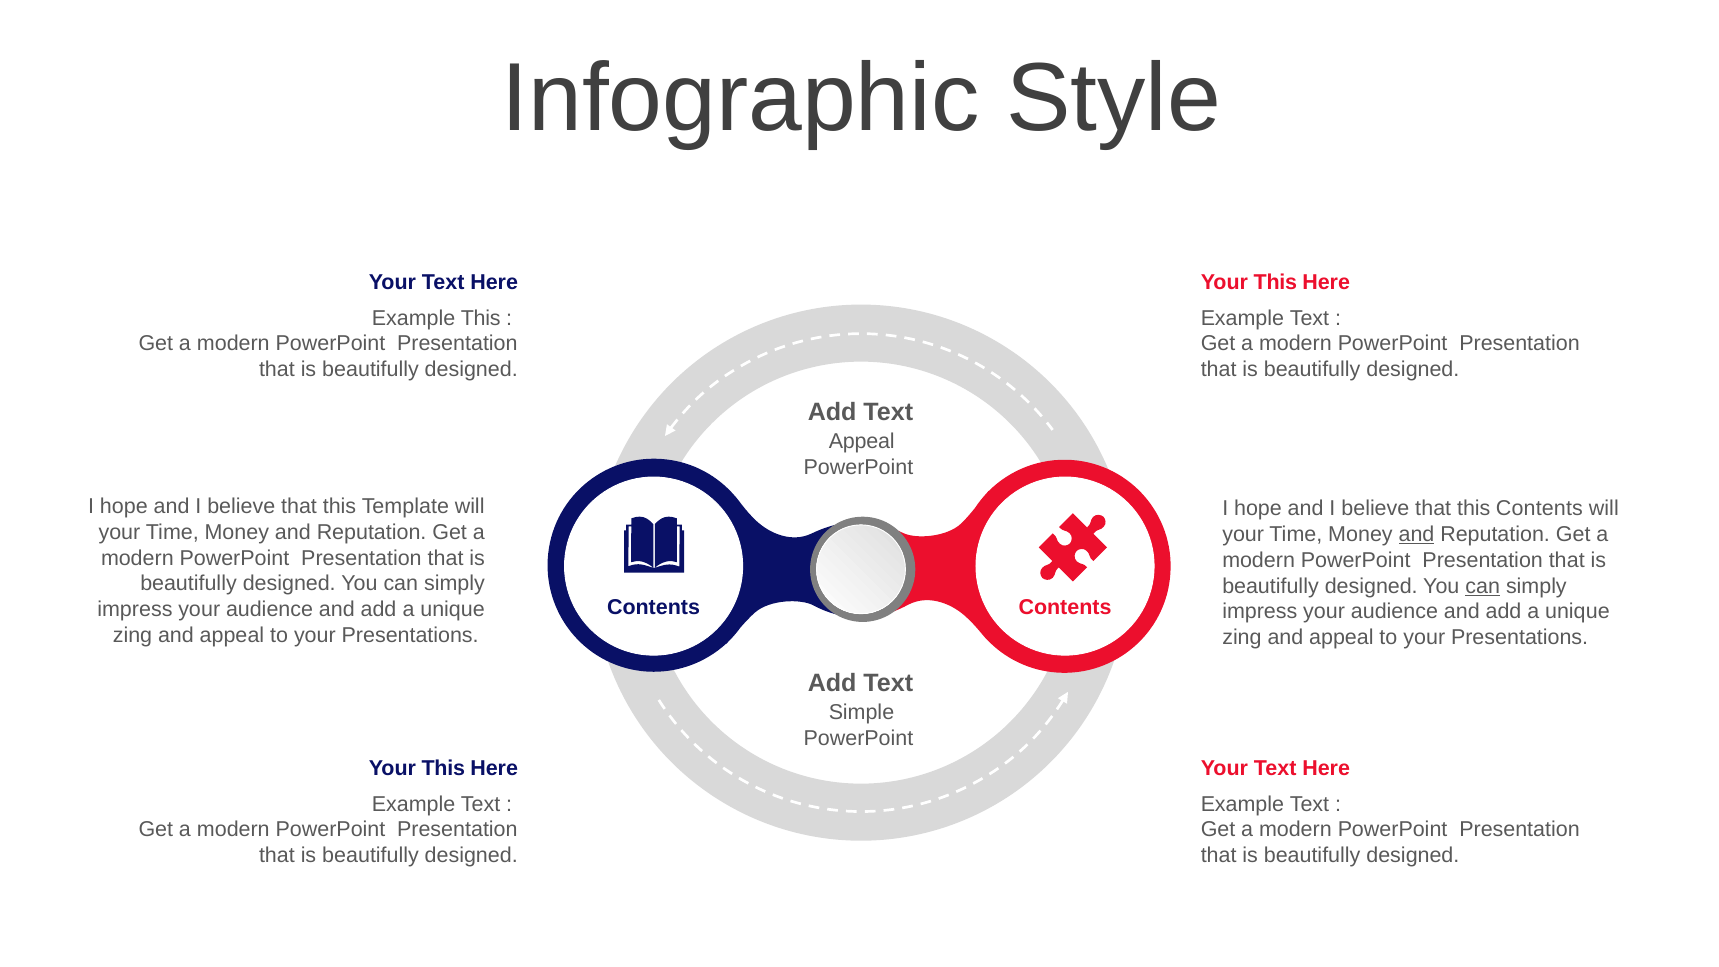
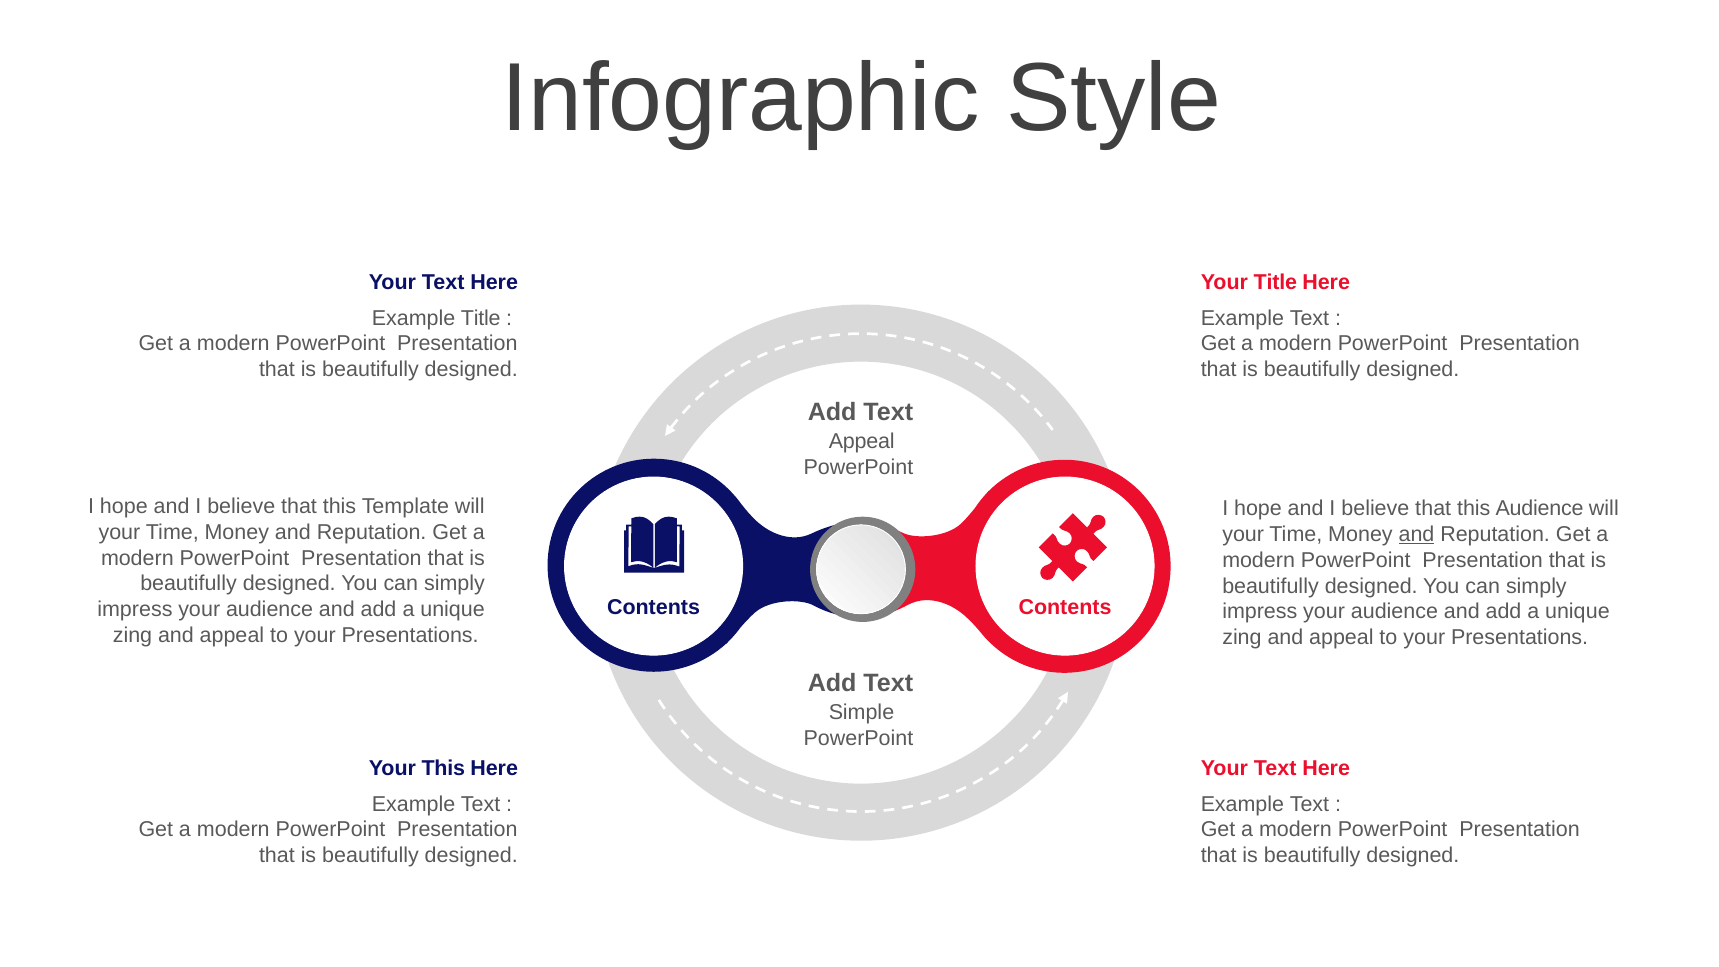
This: This -> Title (1275, 283)
Example This: This -> Title (481, 318)
this Contents: Contents -> Audience (1540, 509)
can underline: present -> none (1483, 586)
